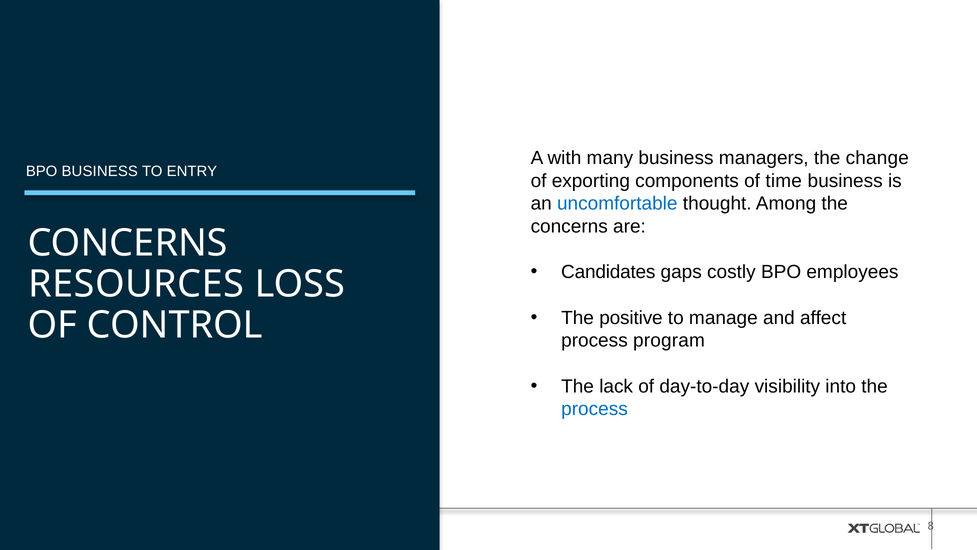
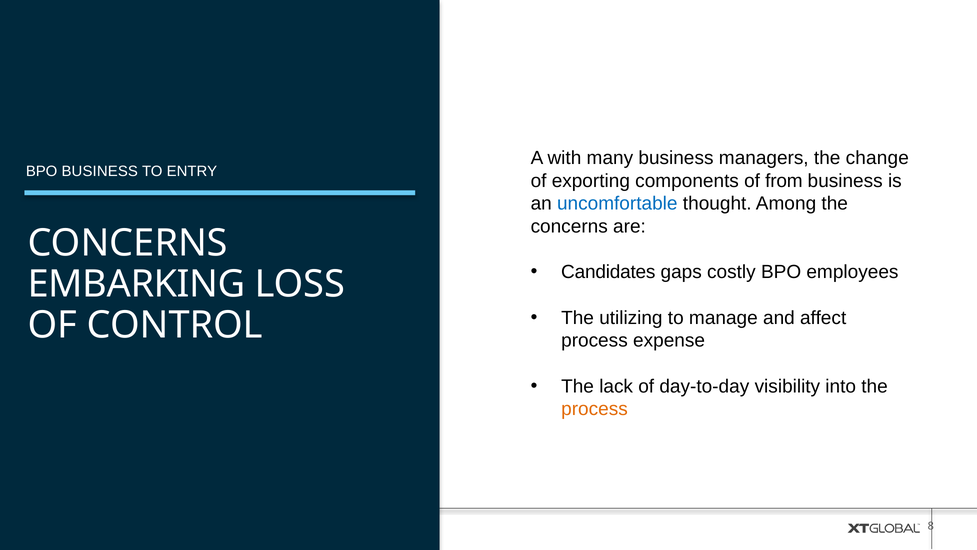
time: time -> from (784, 181)
RESOURCES: RESOURCES -> EMBARKING (137, 284)
positive: positive -> utilizing (631, 318)
program: program -> expense (669, 340)
process colour: blue -> orange (594, 409)
